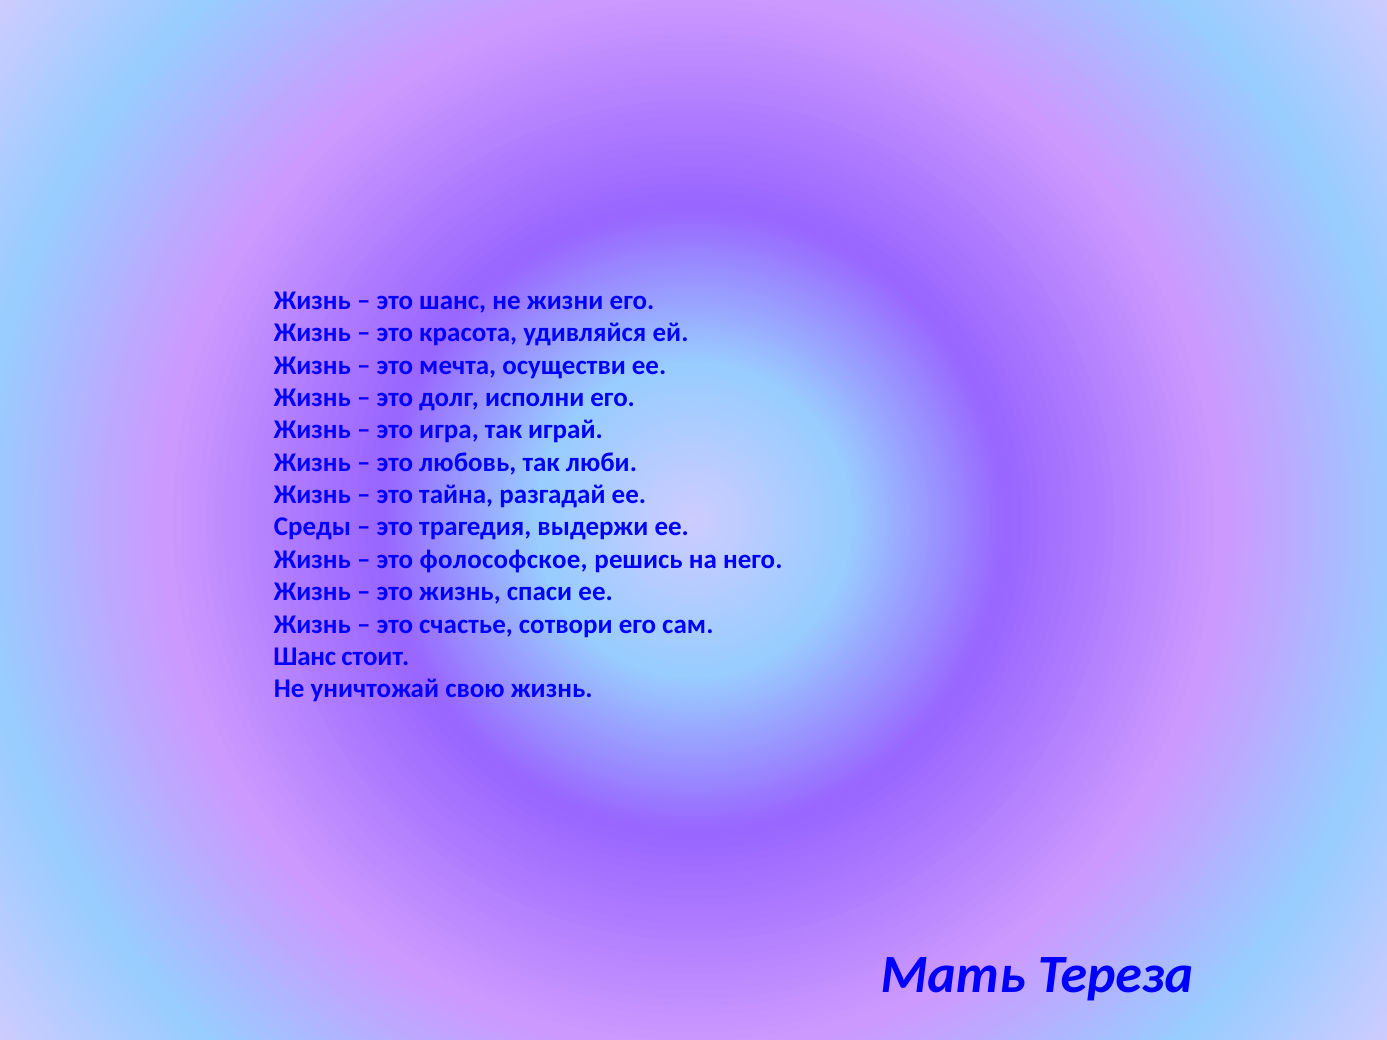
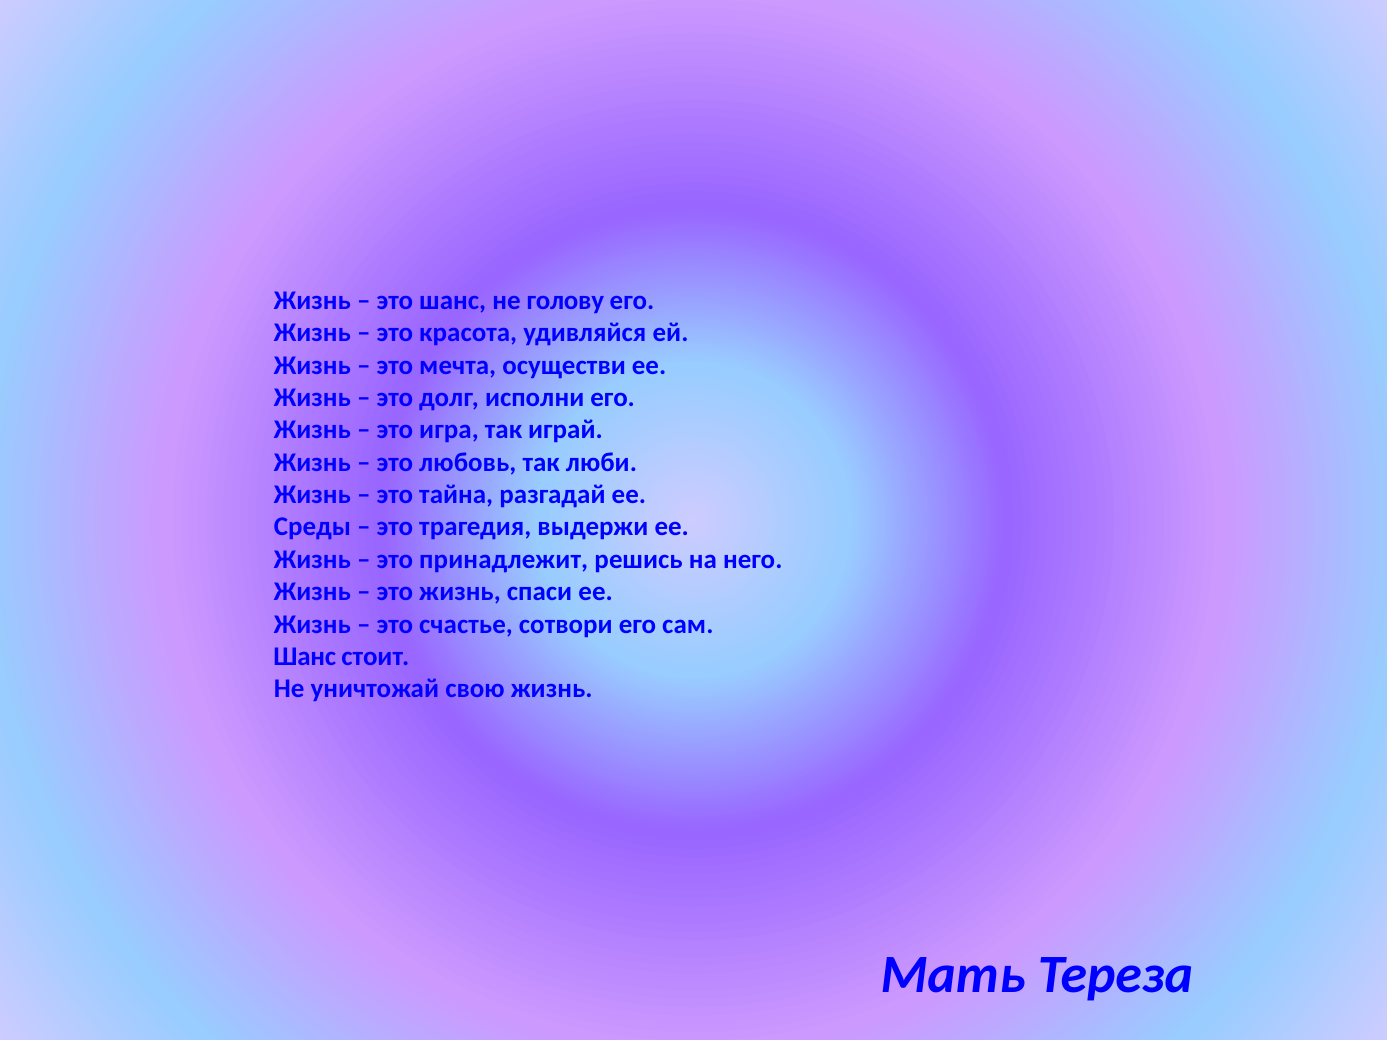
жизни: жизни -> голову (565, 301)
фолософское: фолософское -> принадлежит (504, 560)
